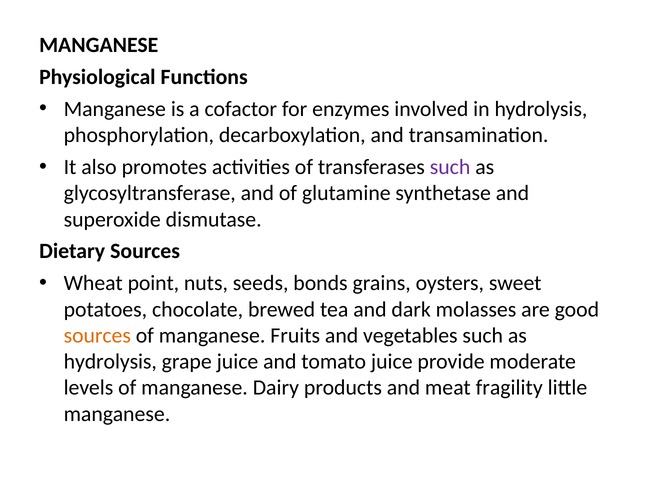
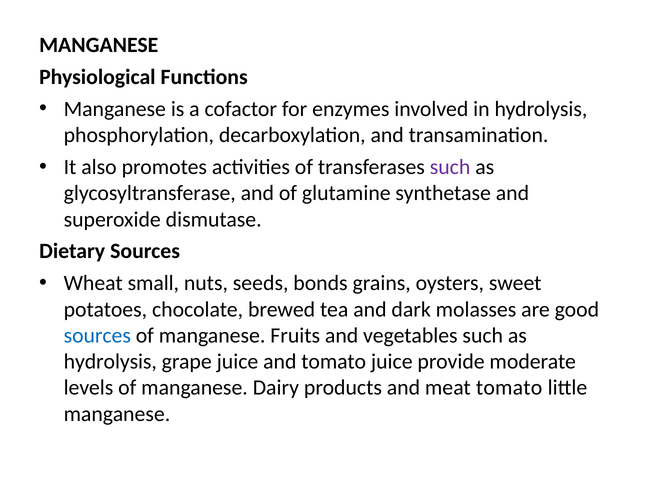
point: point -> small (153, 283)
sources colour: orange -> blue (97, 335)
meat fragility: fragility -> tomato (509, 388)
